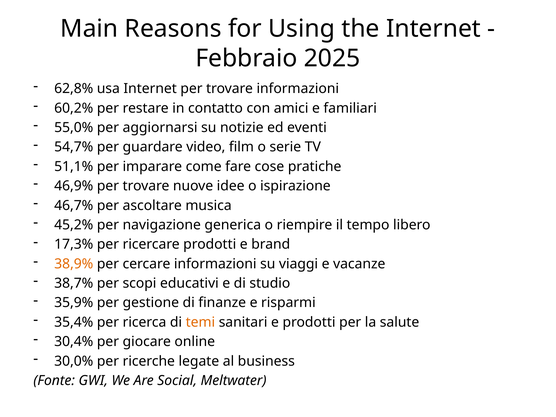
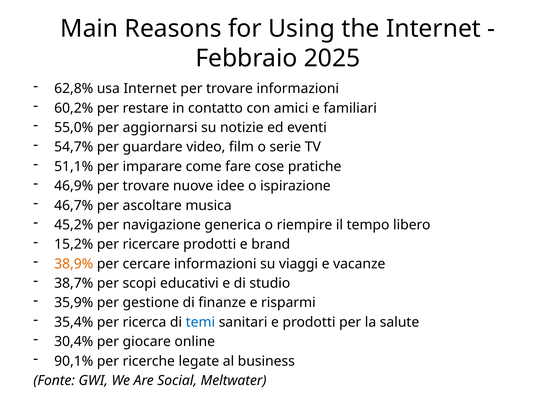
17,3%: 17,3% -> 15,2% (74, 244)
temi colour: orange -> blue (200, 322)
30,0%: 30,0% -> 90,1% (74, 361)
